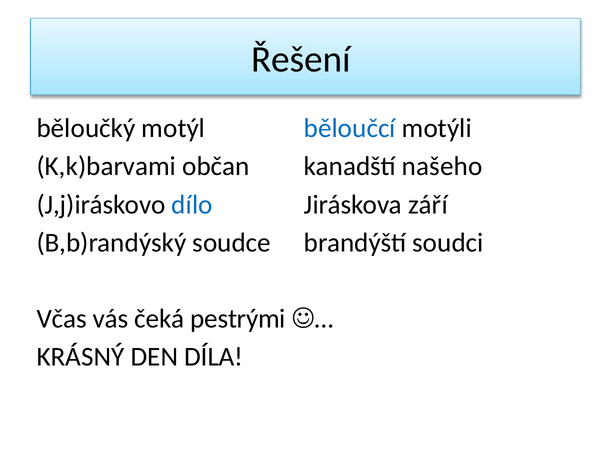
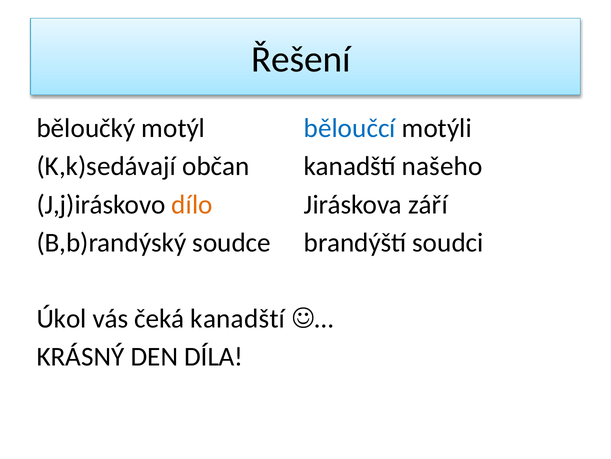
K,k)barvami: K,k)barvami -> K,k)sedávají (106, 166)
dílo colour: blue -> orange (192, 204)
Včas: Včas -> Úkol (62, 318)
čeká pestrými: pestrými -> kanadští (238, 318)
